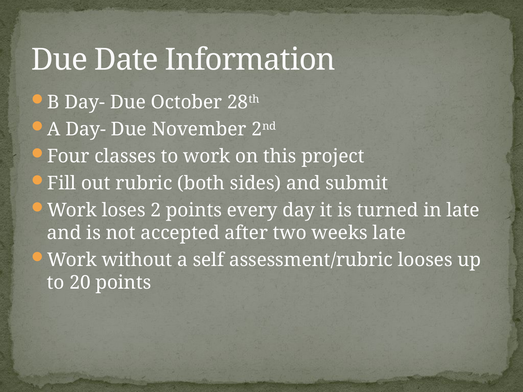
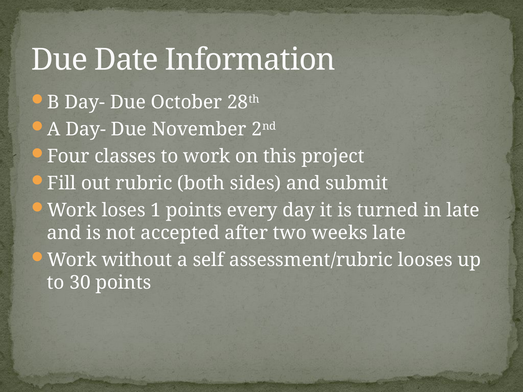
2: 2 -> 1 (156, 210)
20: 20 -> 30 (80, 283)
